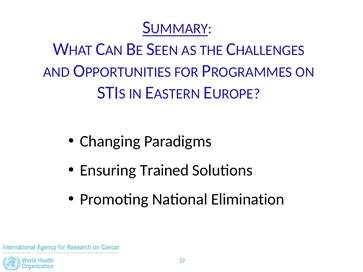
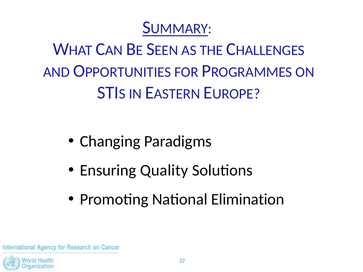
Trained: Trained -> Quality (164, 171)
